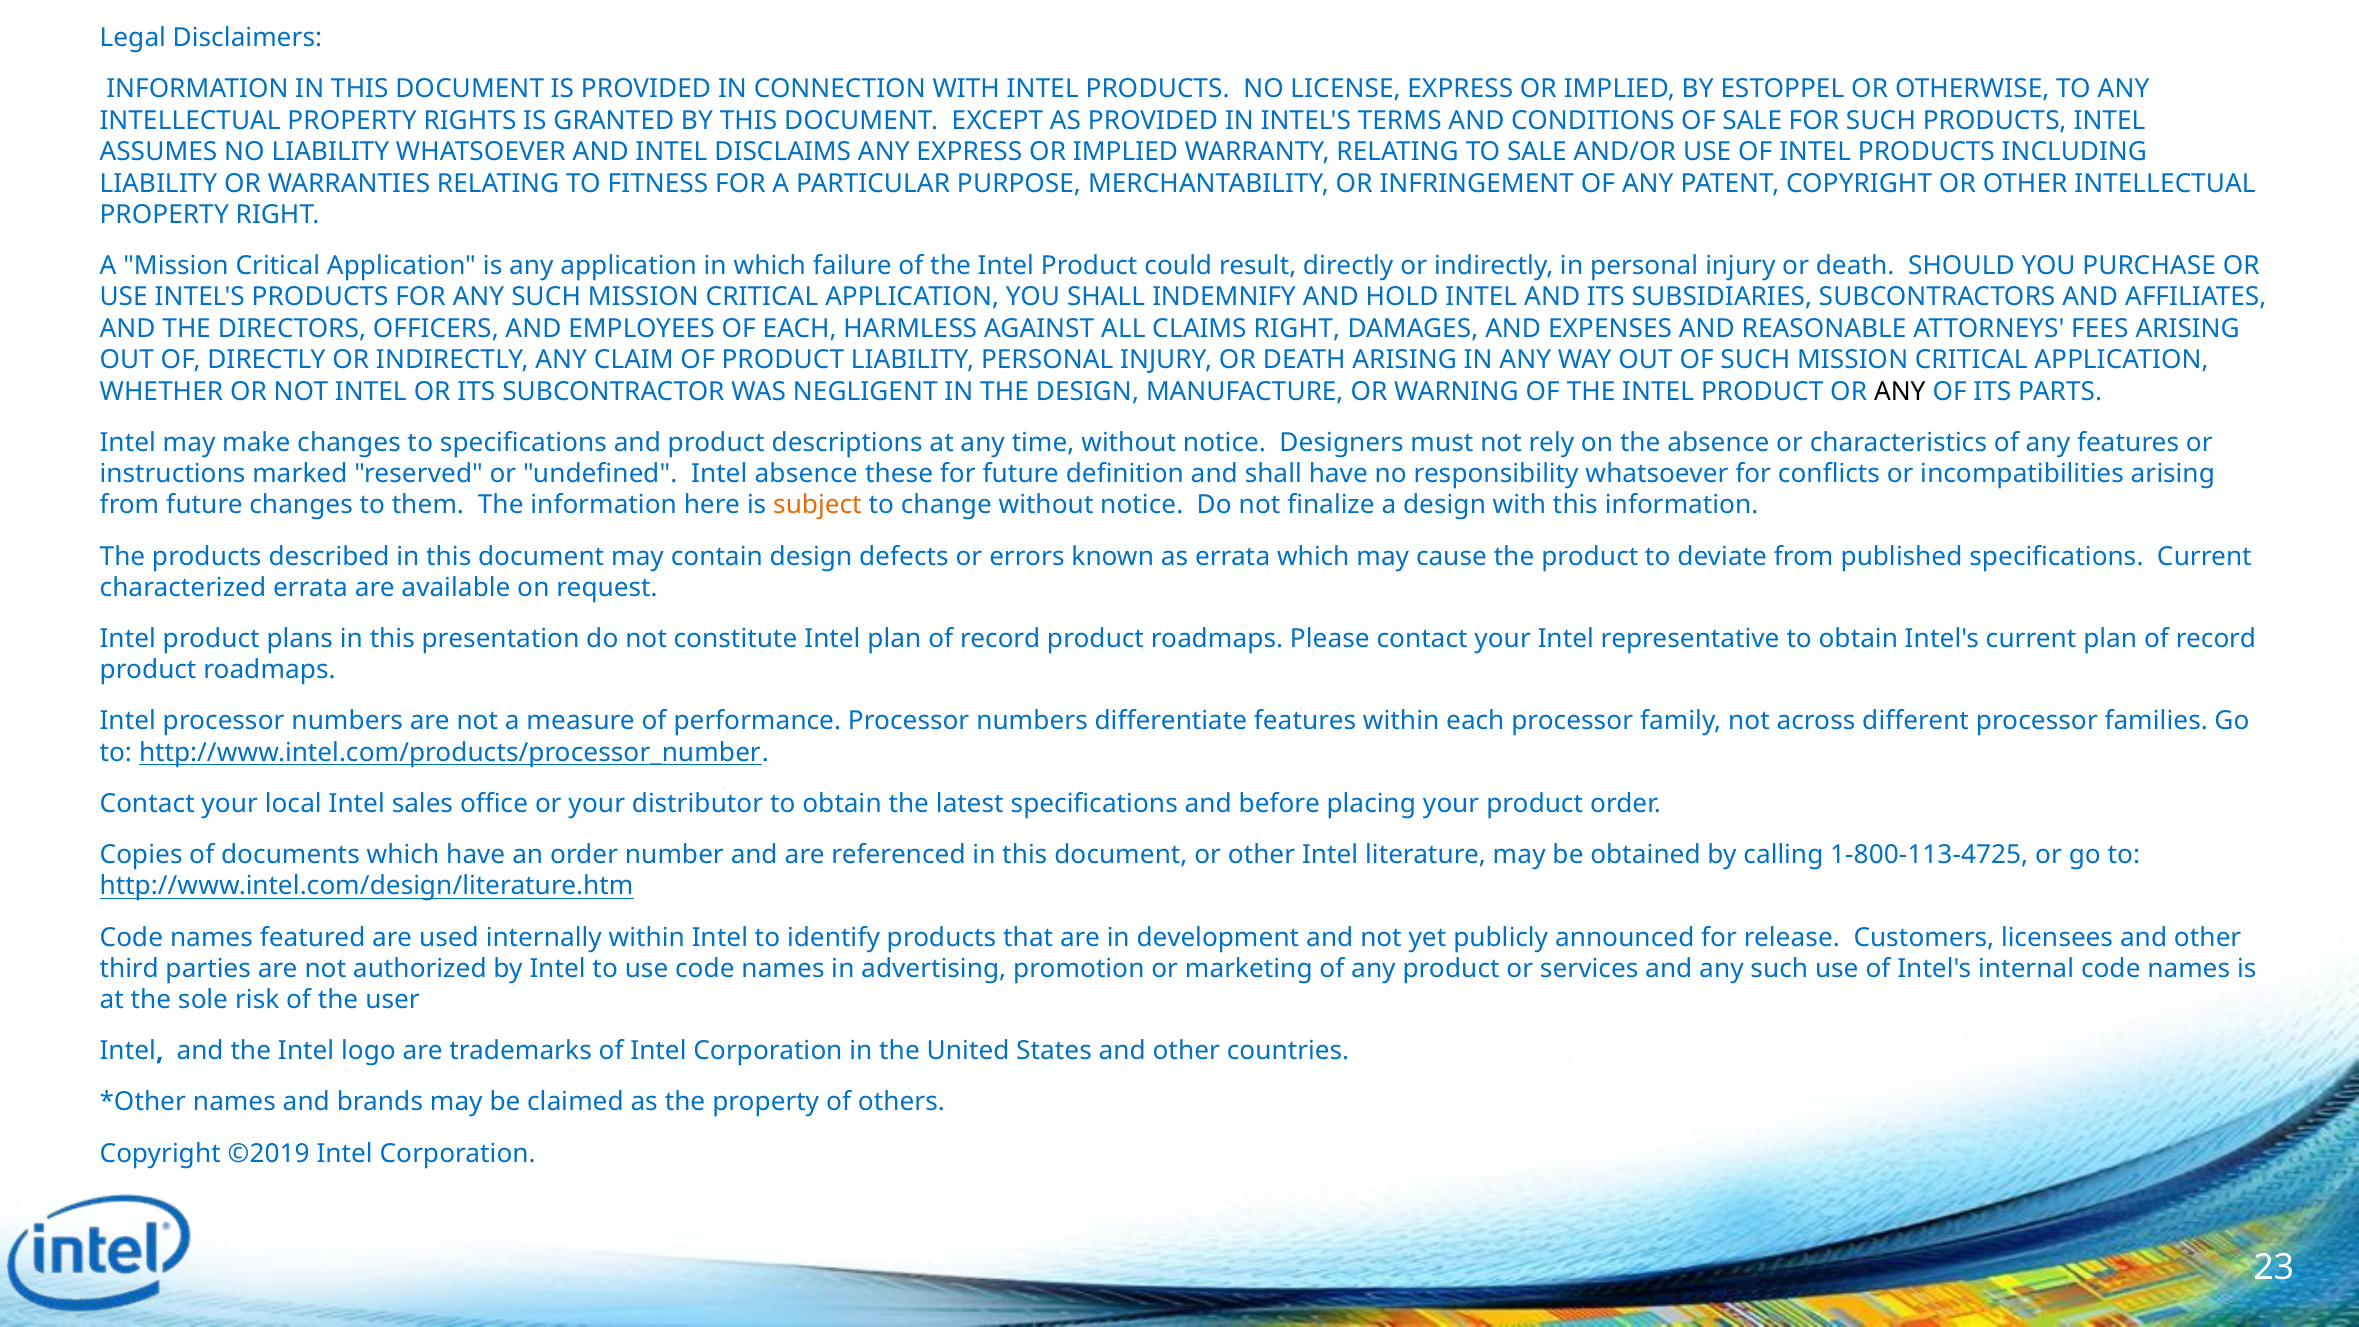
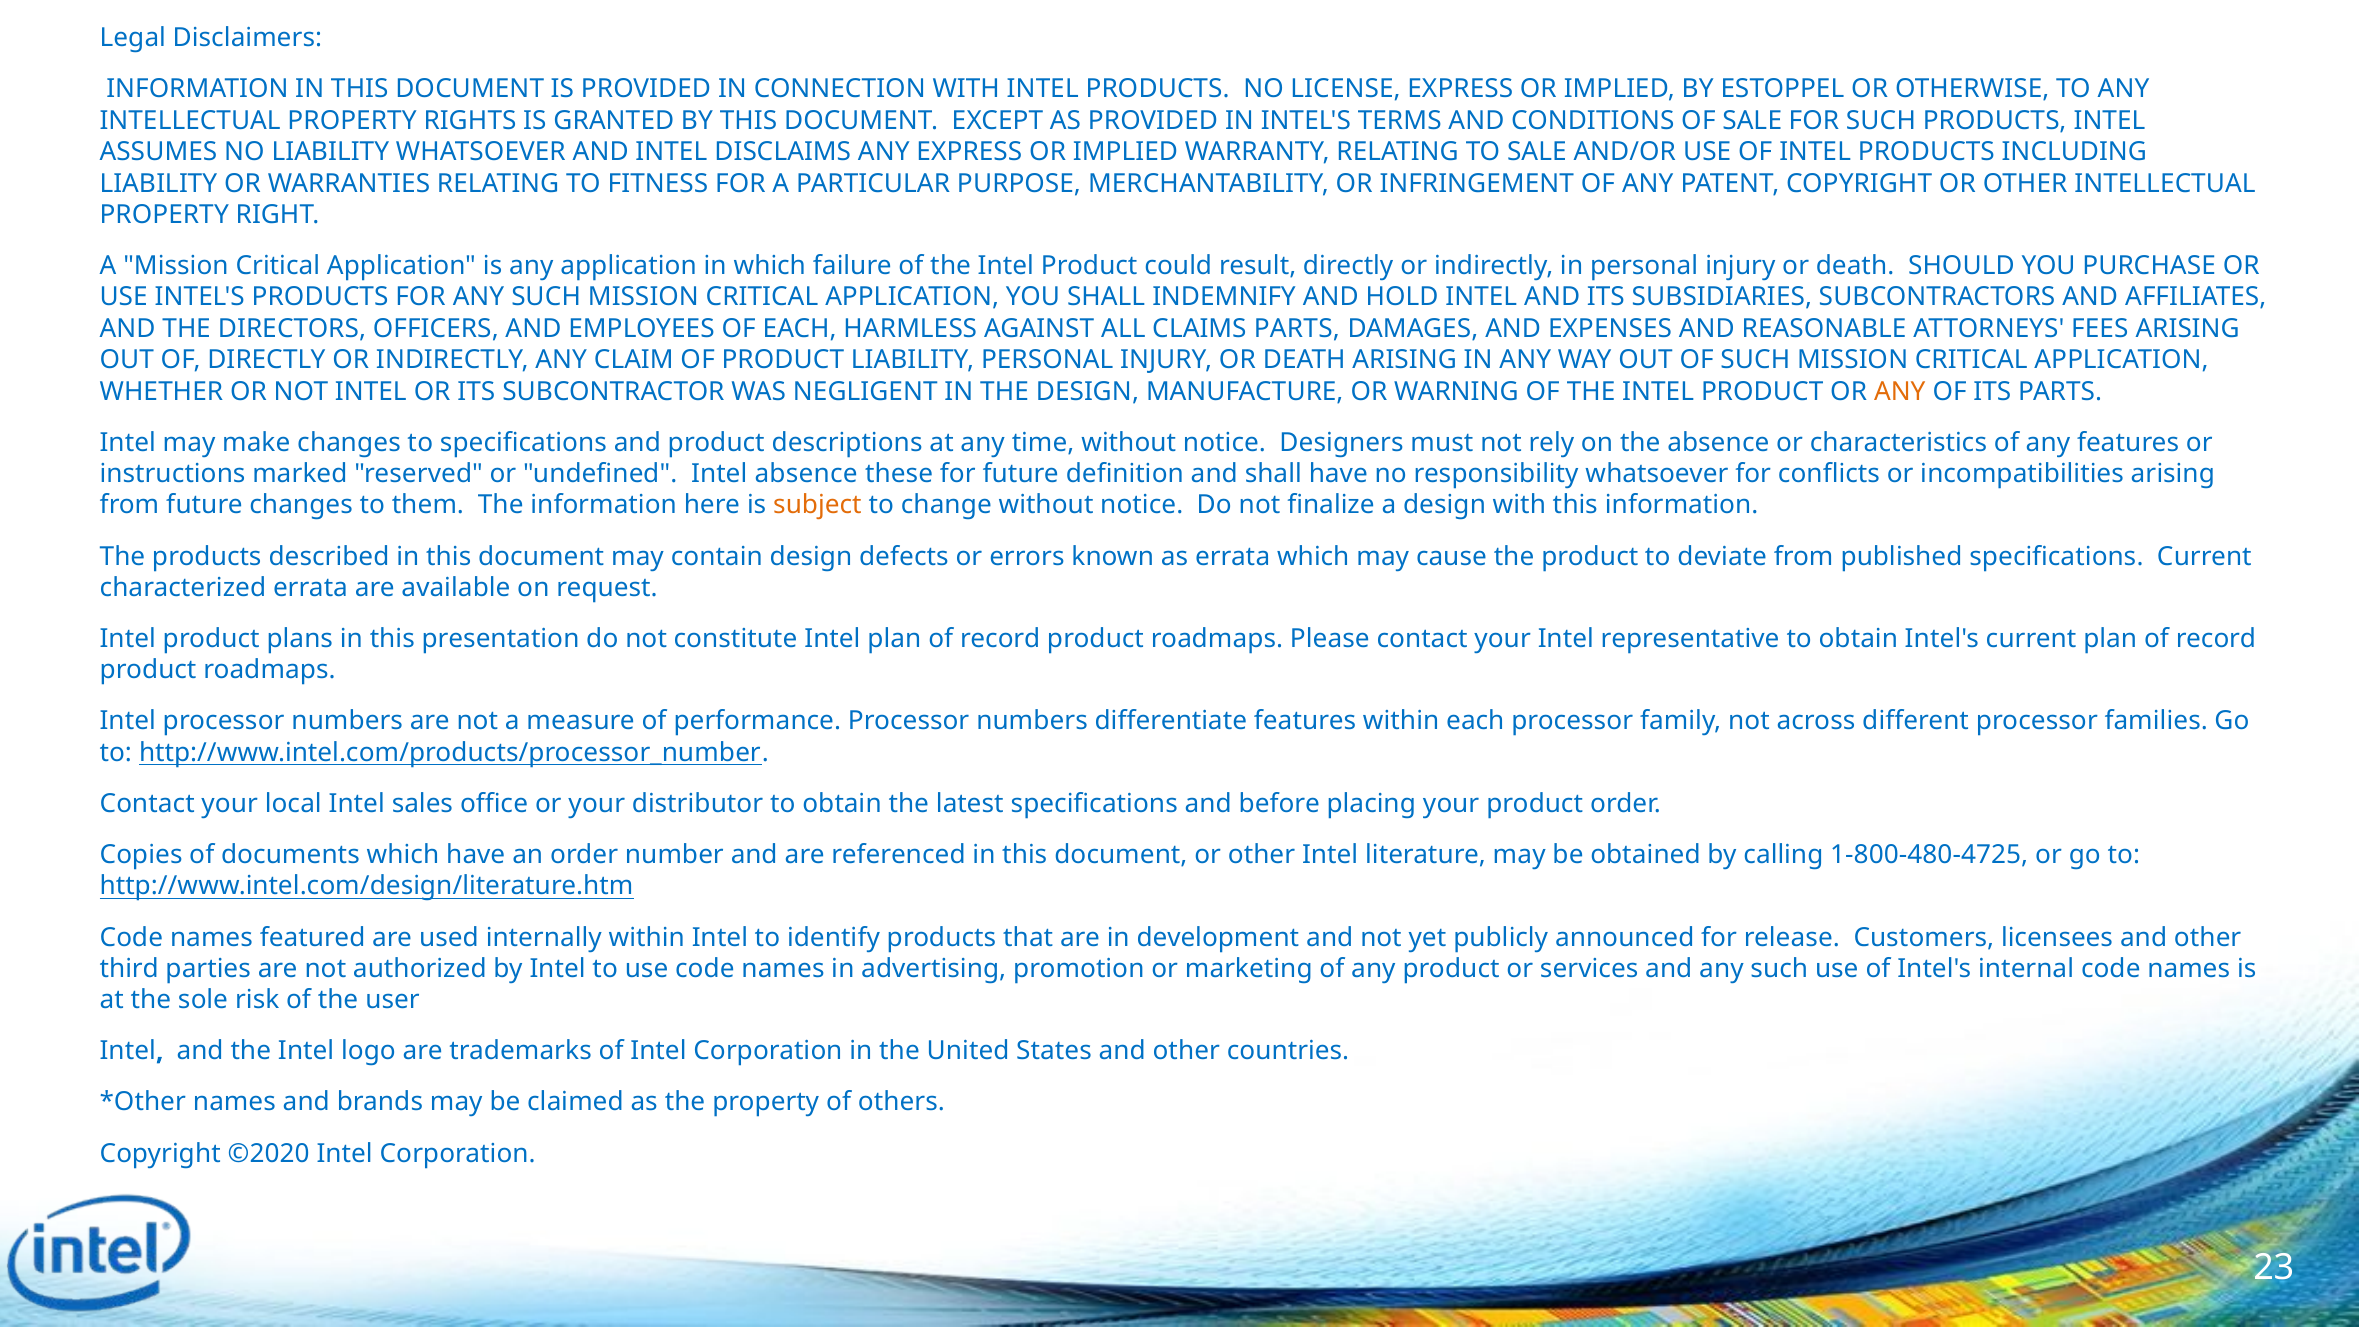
CLAIMS RIGHT: RIGHT -> PARTS (1297, 329)
ANY colour: black -> orange (1900, 391)
1-800-113-4725: 1-800-113-4725 -> 1-800-480-4725 (1929, 855)
©2019: ©2019 -> ©2020 (269, 1153)
